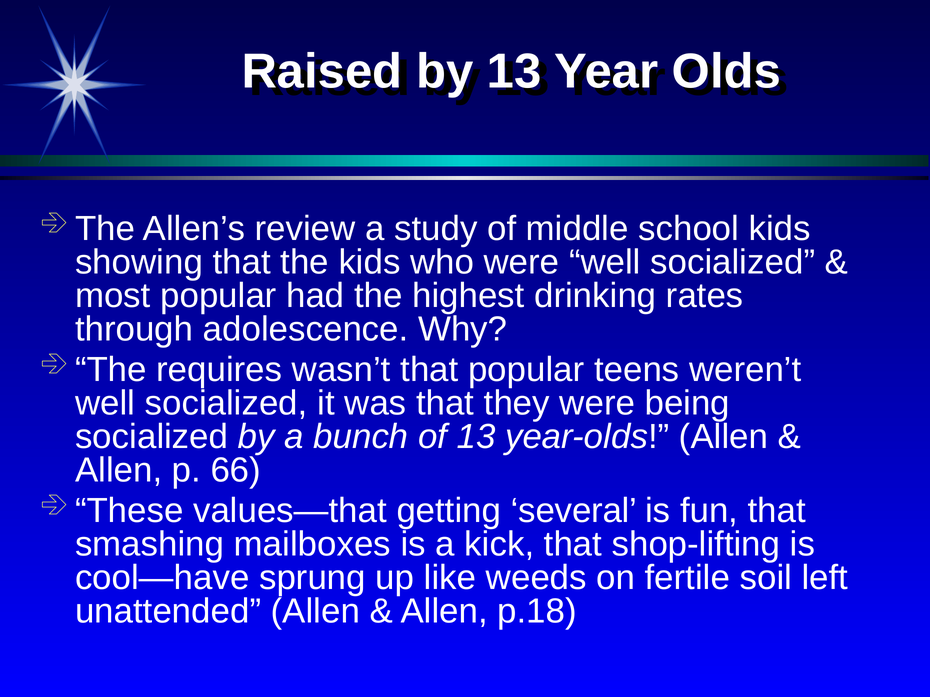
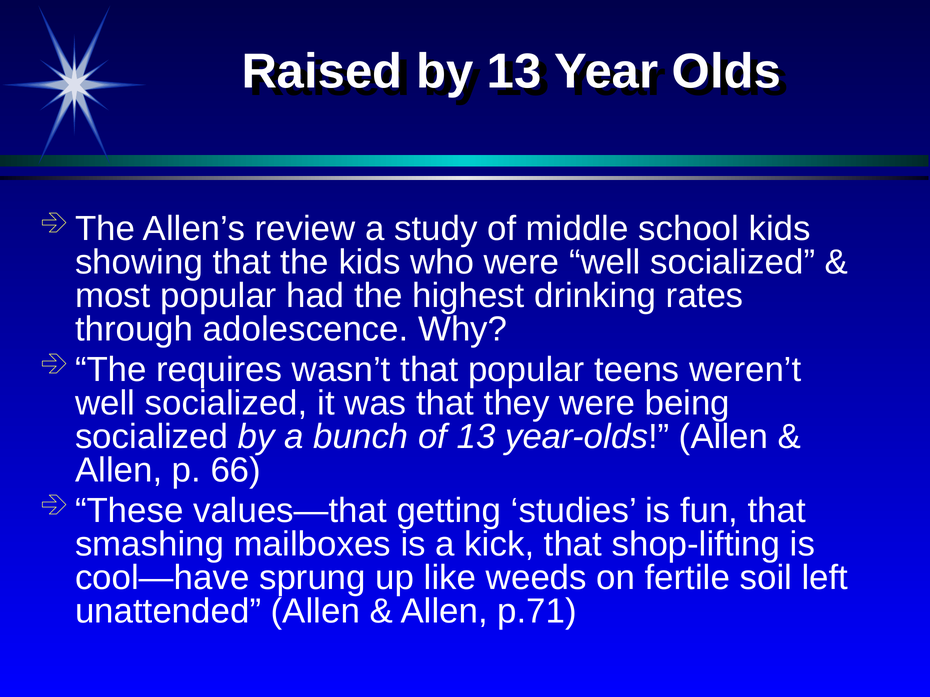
several: several -> studies (574, 511)
p.18: p.18 -> p.71 (537, 612)
